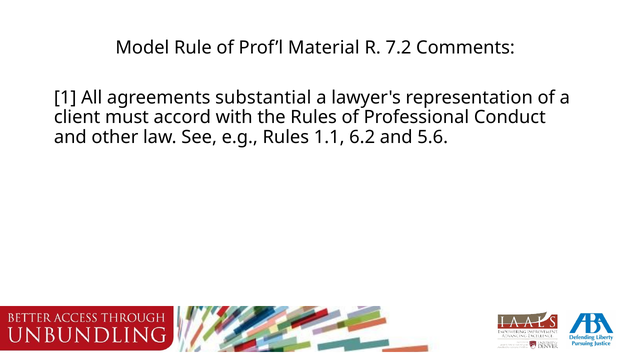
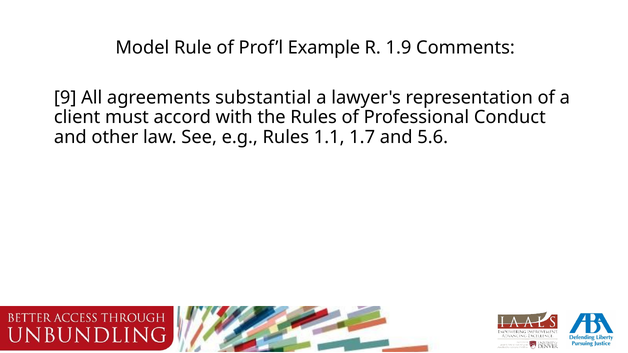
Material: Material -> Example (324, 48)
7.2: 7.2 -> 1.9 (398, 48)
1: 1 -> 9 (65, 98)
6.2: 6.2 -> 1.7 (362, 137)
